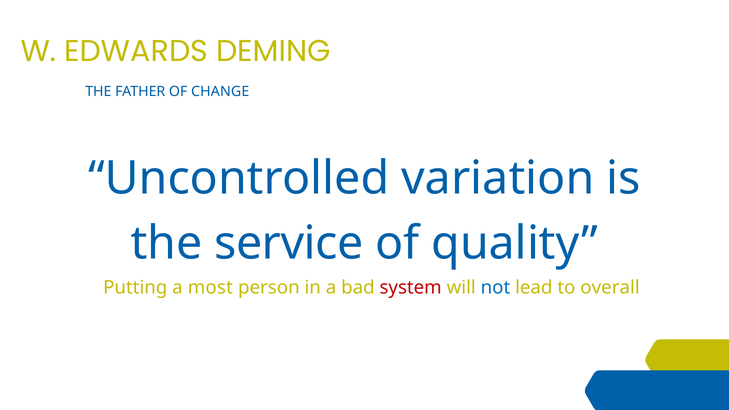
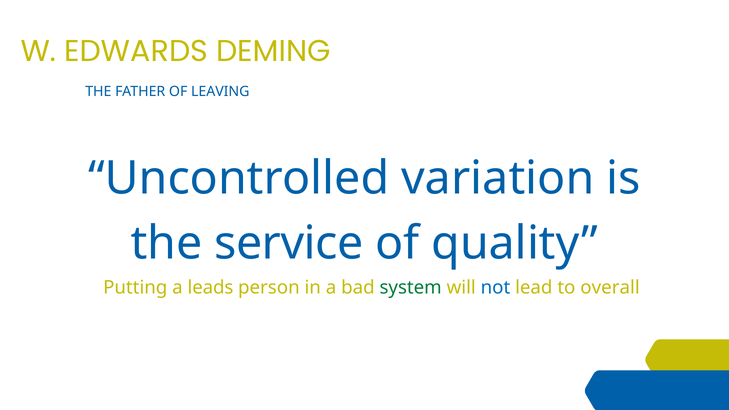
CHANGE: CHANGE -> LEAVING (220, 92)
most: most -> leads (211, 288)
system colour: red -> green (411, 288)
